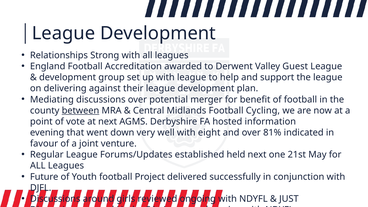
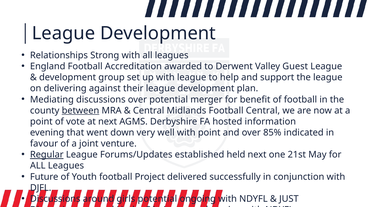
Football Cycling: Cycling -> Central (263, 111)
with eight: eight -> point (209, 133)
81%: 81% -> 85% (272, 133)
Regular underline: none -> present (47, 155)
girls reviewed: reviewed -> potential (157, 199)
